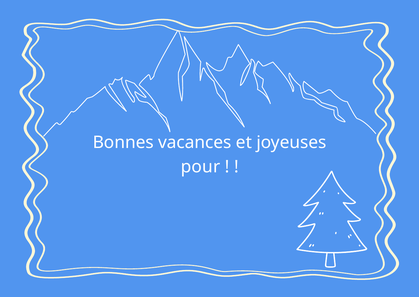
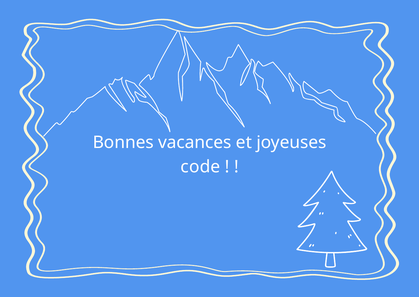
pour: pour -> code (200, 167)
